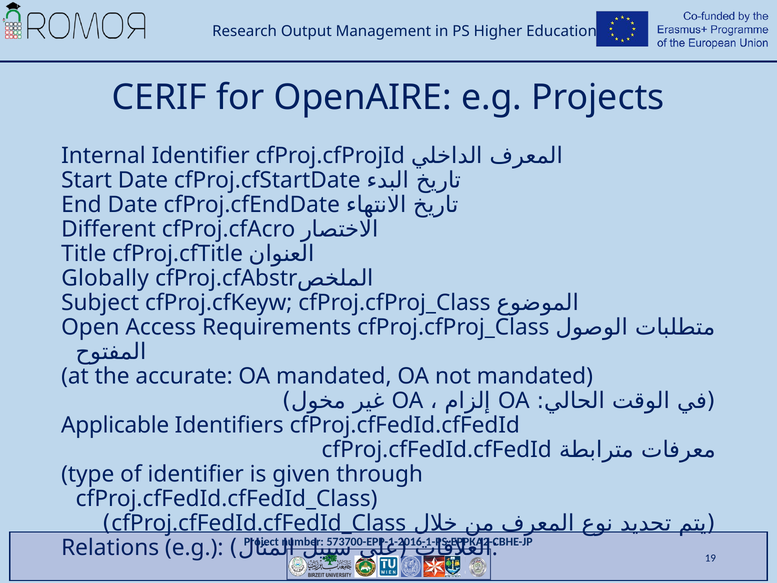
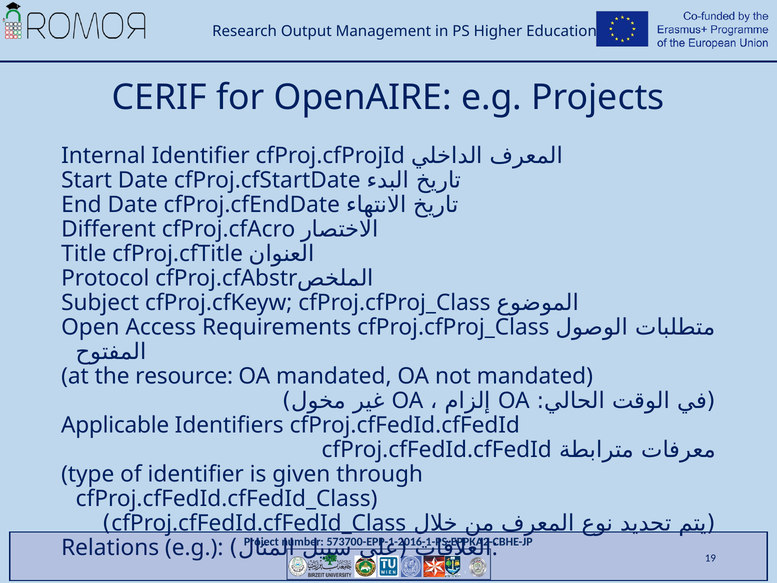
Globally: Globally -> Protocol (105, 278)
accurate: accurate -> resource (184, 376)
